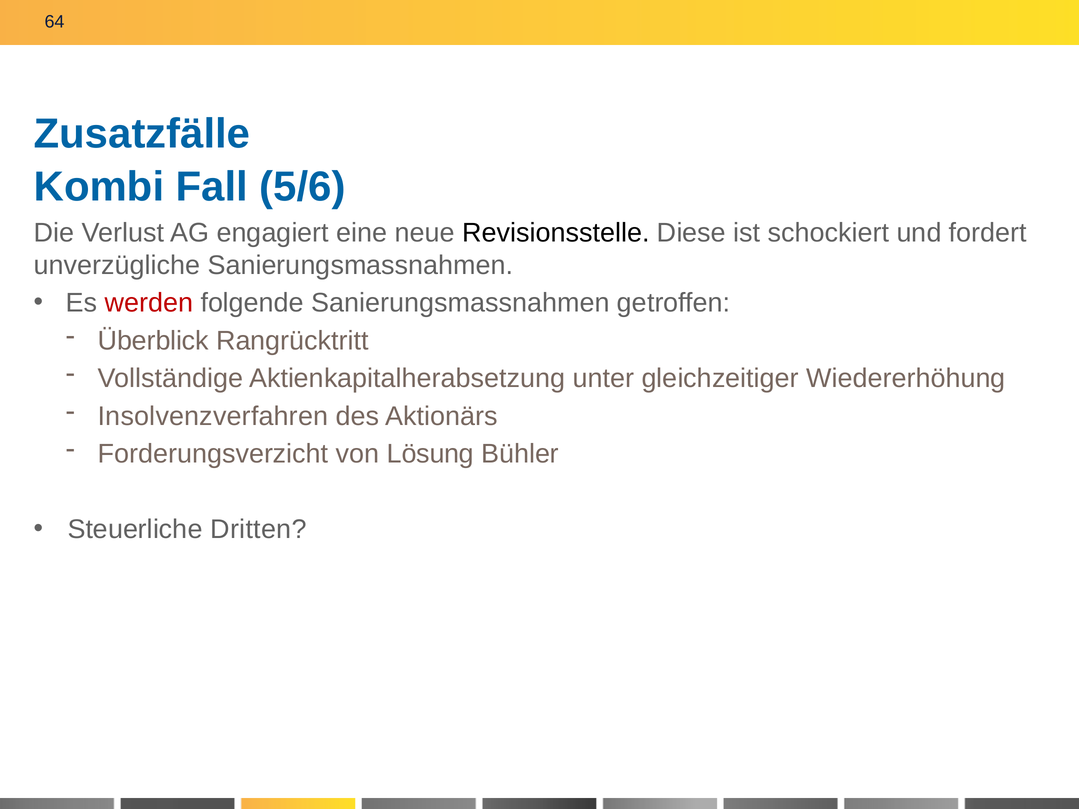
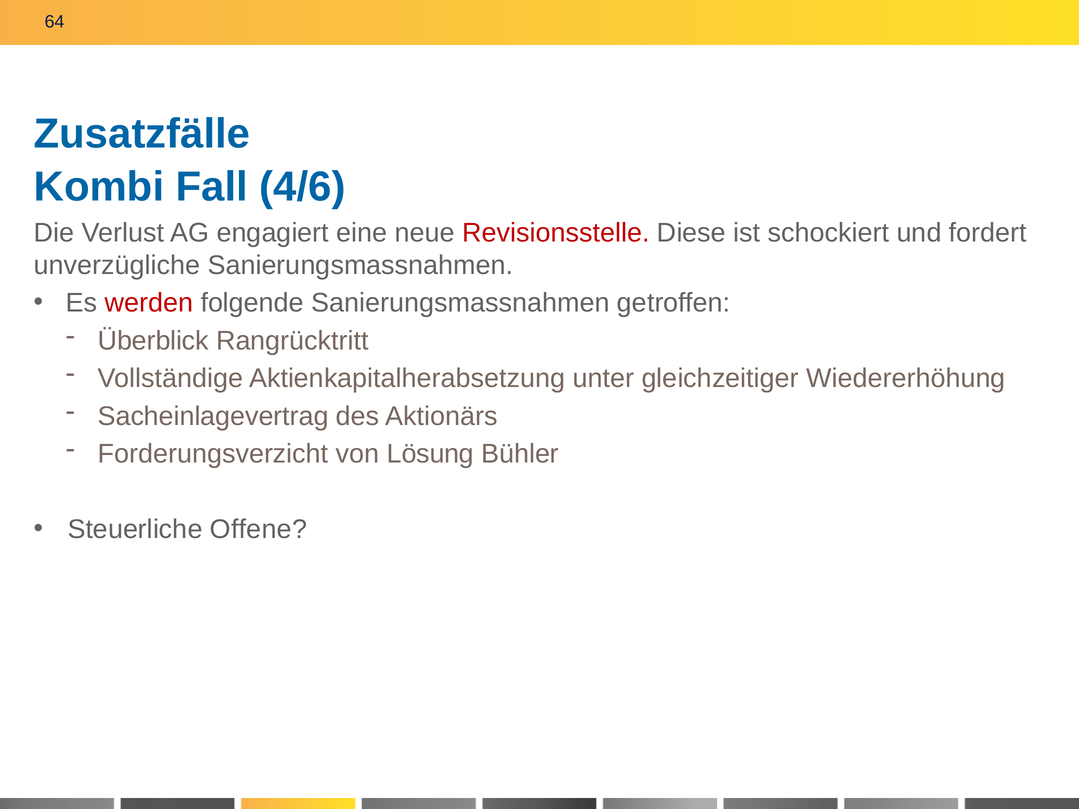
5/6: 5/6 -> 4/6 (302, 187)
Revisionsstelle colour: black -> red (556, 233)
Insolvenzverfahren: Insolvenzverfahren -> Sacheinlagevertrag (213, 416)
Dritten: Dritten -> Offene (258, 530)
